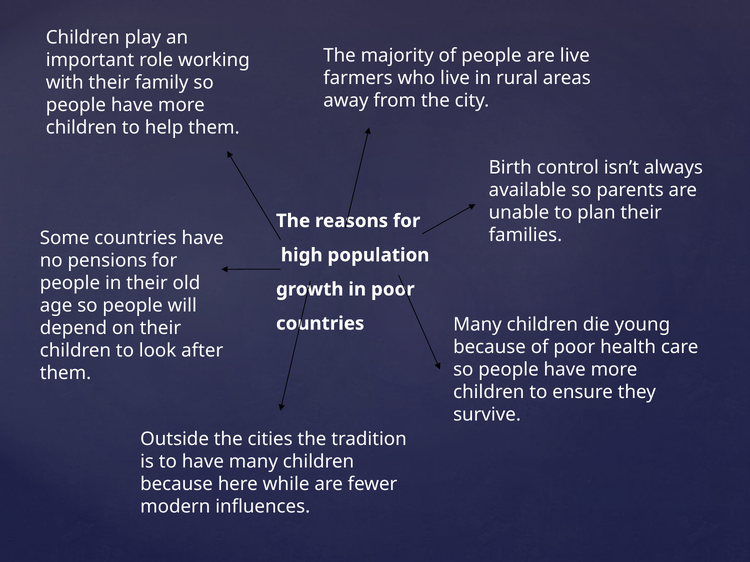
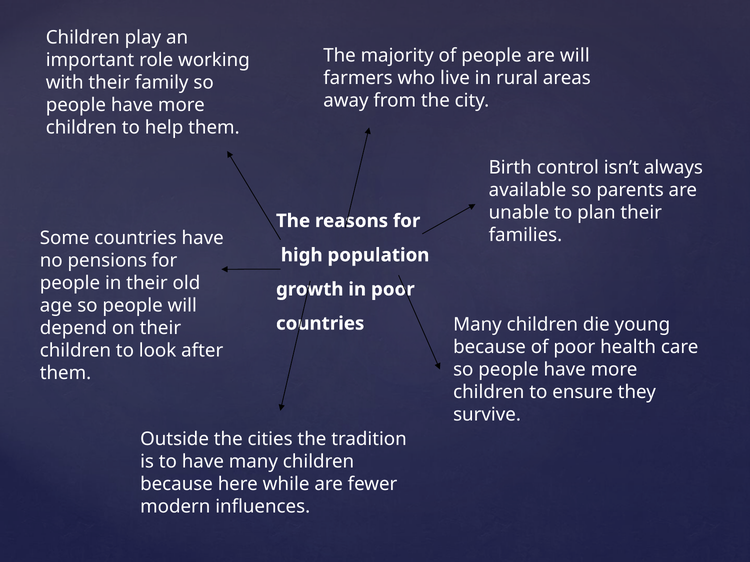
are live: live -> will (575, 55)
